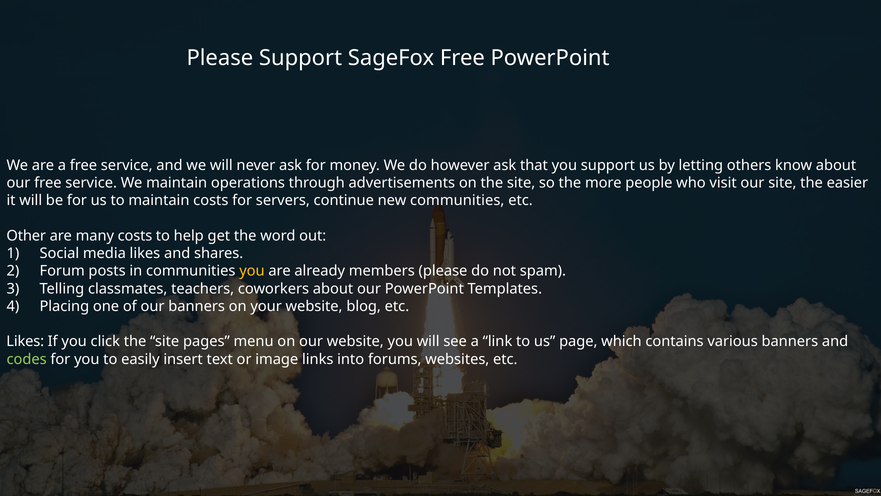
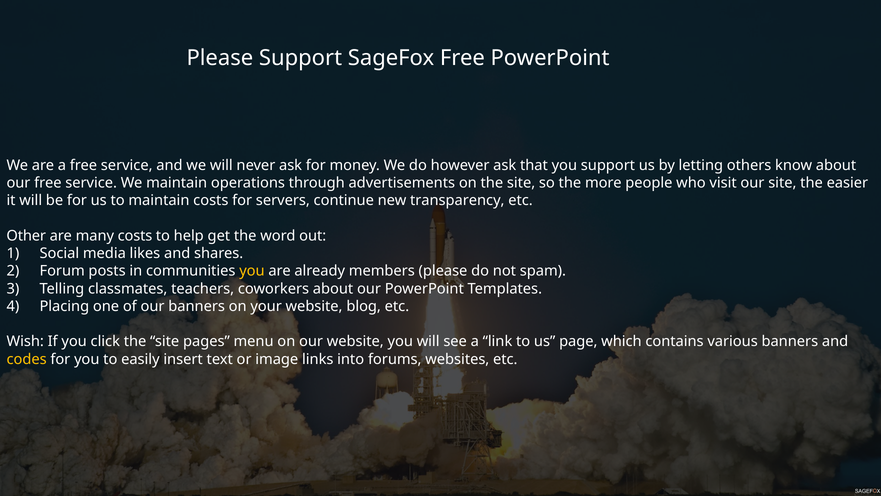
new communities: communities -> transparency (457, 200)
Likes: Likes -> Wish (25, 341)
codes colour: light green -> yellow (27, 359)
